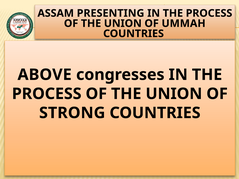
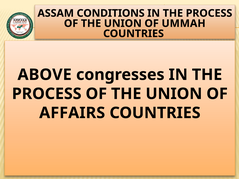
PRESENTING: PRESENTING -> CONDITIONS (111, 13)
STRONG: STRONG -> AFFAIRS (72, 113)
